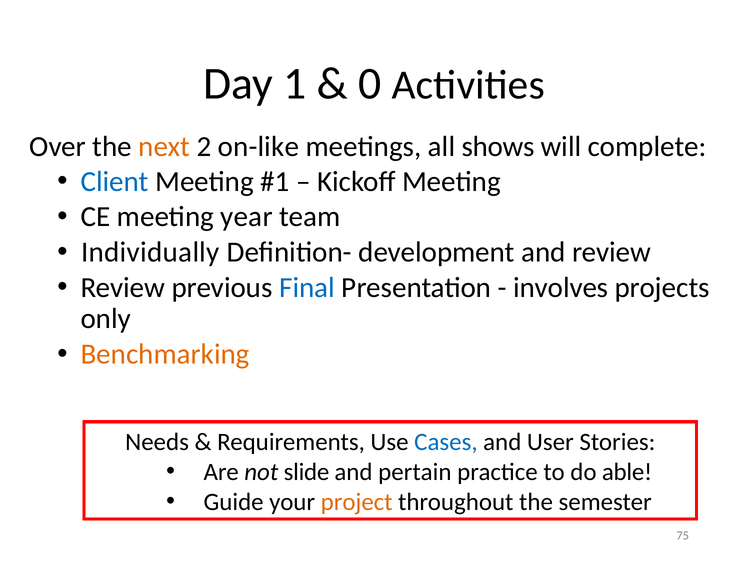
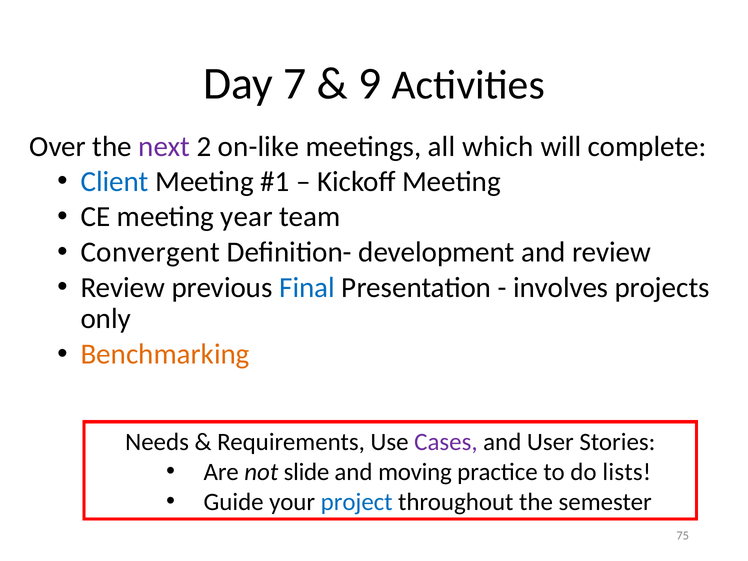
1: 1 -> 7 (295, 84)
0: 0 -> 9 (370, 84)
next colour: orange -> purple (164, 147)
shows: shows -> which (498, 147)
Individually: Individually -> Convergent (150, 252)
Cases colour: blue -> purple (446, 442)
pertain: pertain -> moving (415, 472)
able: able -> lists (627, 472)
project colour: orange -> blue (357, 502)
